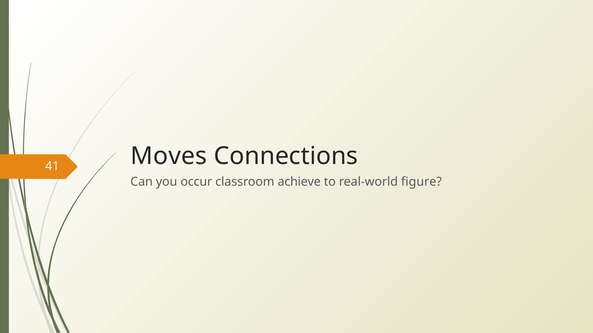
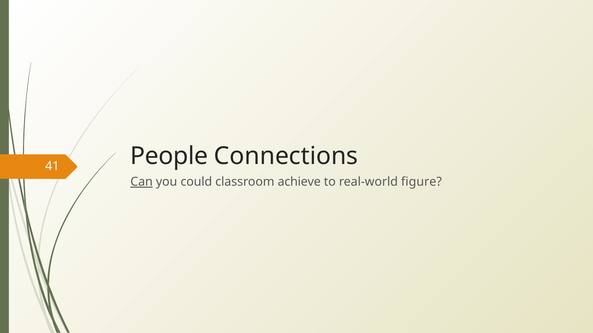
Moves: Moves -> People (169, 156)
Can underline: none -> present (142, 182)
occur: occur -> could (196, 182)
